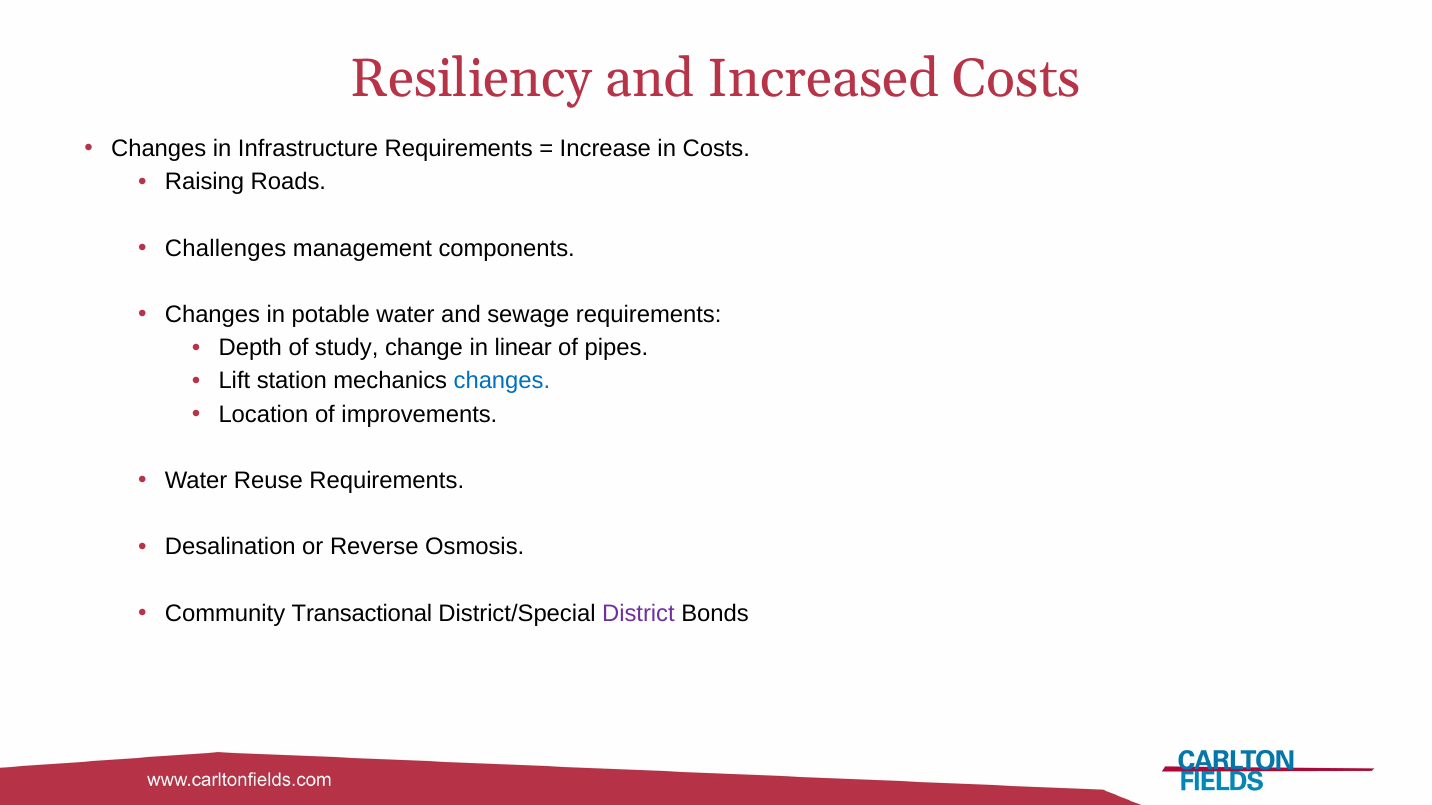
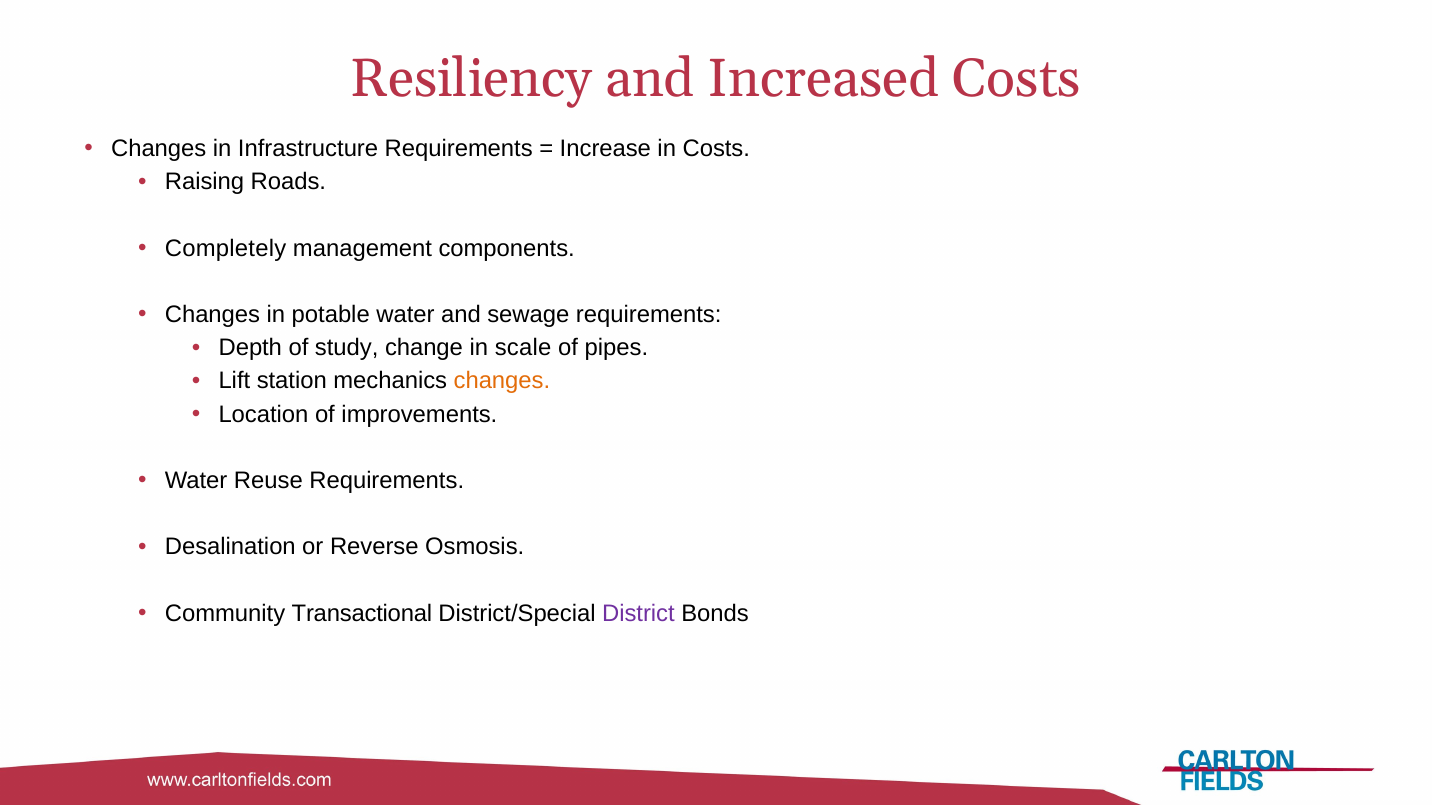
Challenges: Challenges -> Completely (226, 249)
linear: linear -> scale (523, 348)
changes colour: blue -> orange (502, 381)
